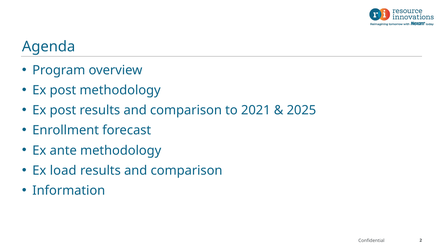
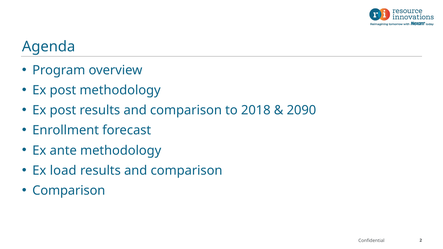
2021: 2021 -> 2018 (256, 110)
2025: 2025 -> 2090 (301, 110)
Information: Information -> Comparison (69, 191)
